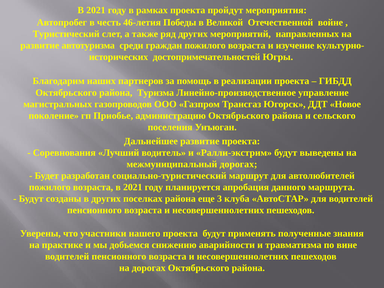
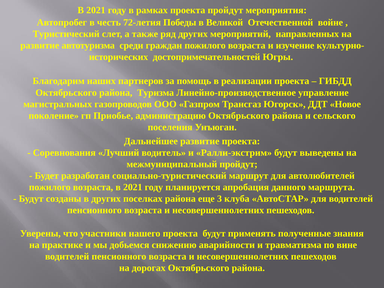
46-летия: 46-летия -> 72-летия (142, 22)
межмуниципальный дорогах: дорогах -> пройдут (239, 164)
